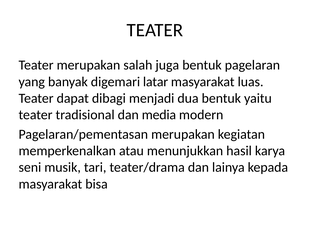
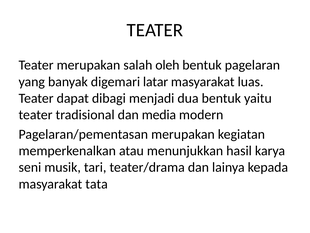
juga: juga -> oleh (167, 65)
bisa: bisa -> tata (97, 184)
